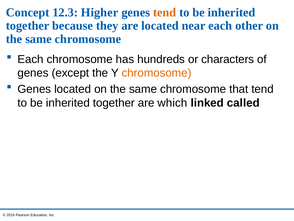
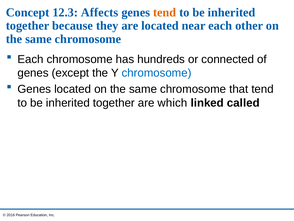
Higher: Higher -> Affects (100, 12)
characters: characters -> connected (228, 59)
chromosome colour: orange -> blue (157, 73)
